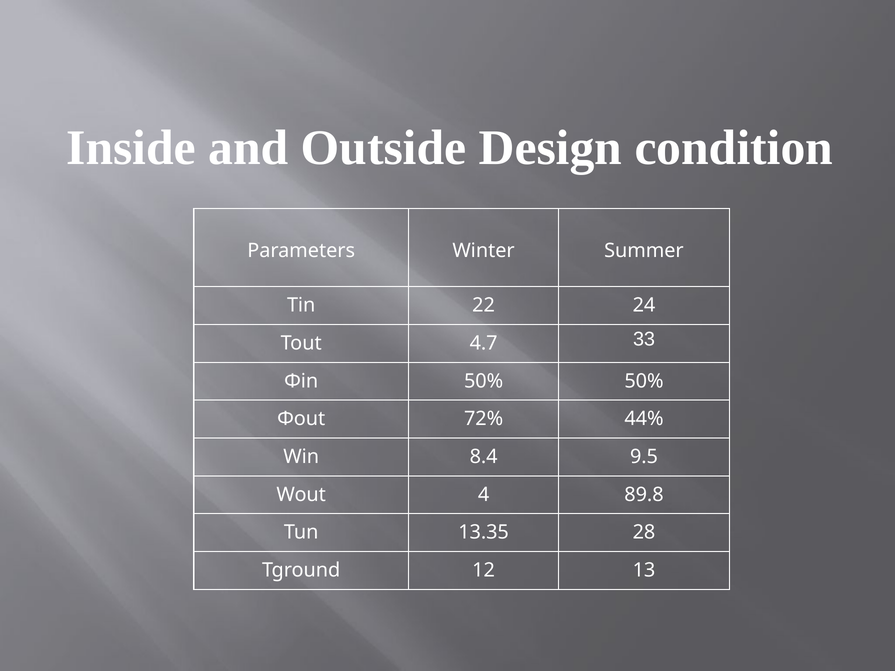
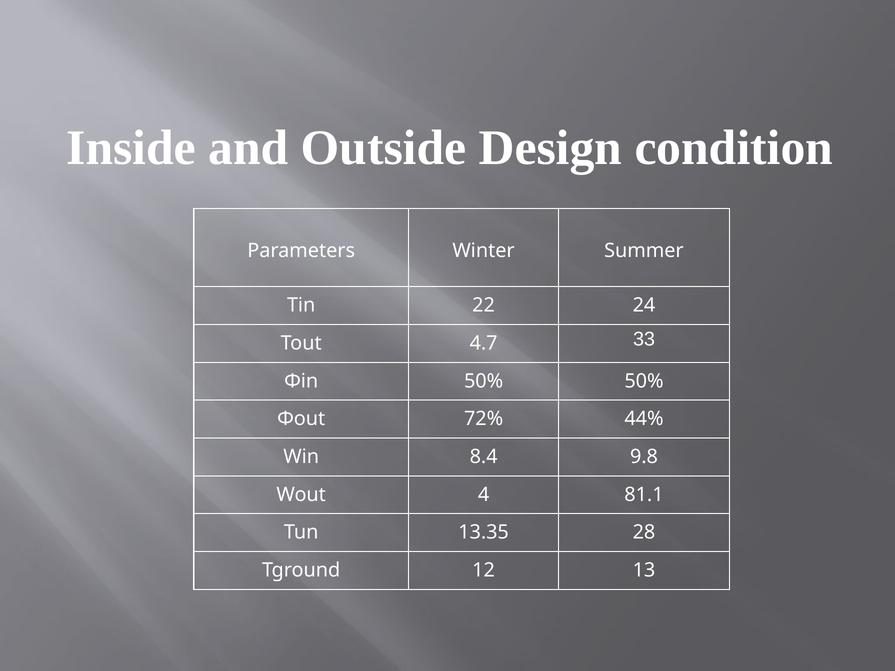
9.5: 9.5 -> 9.8 (644, 457)
89.8: 89.8 -> 81.1 (644, 495)
